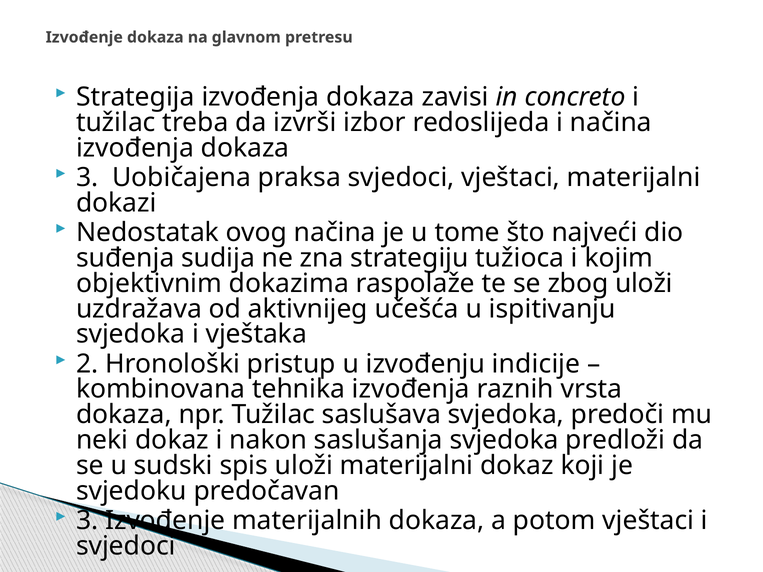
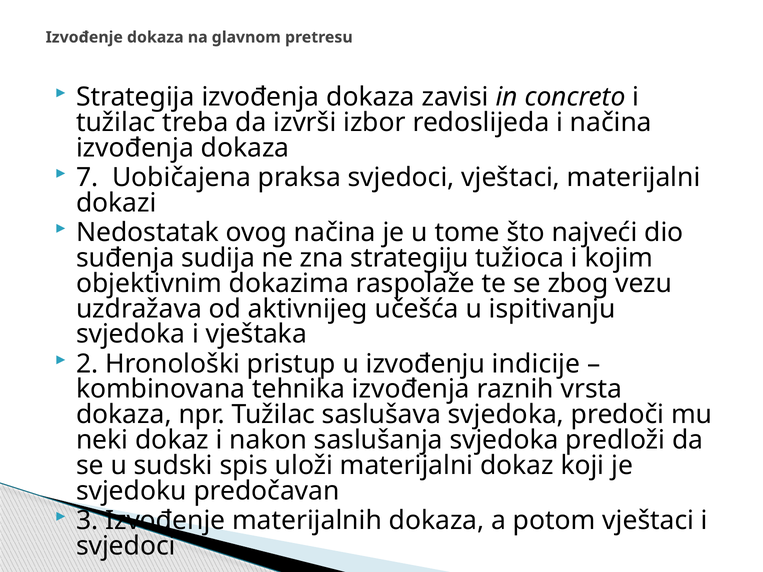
3: 3 -> 7 (87, 178)
zbog uloži: uloži -> vezu (644, 284)
